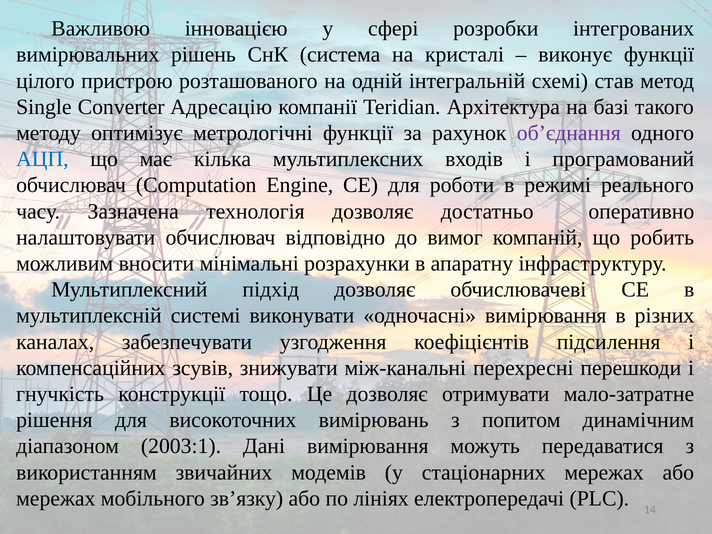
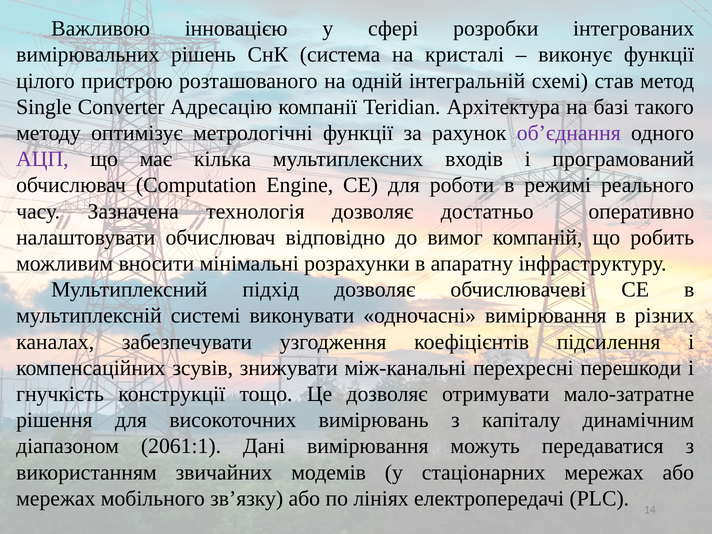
АЦП colour: blue -> purple (42, 159)
попитом: попитом -> капіталу (521, 420)
2003:1: 2003:1 -> 2061:1 (181, 446)
